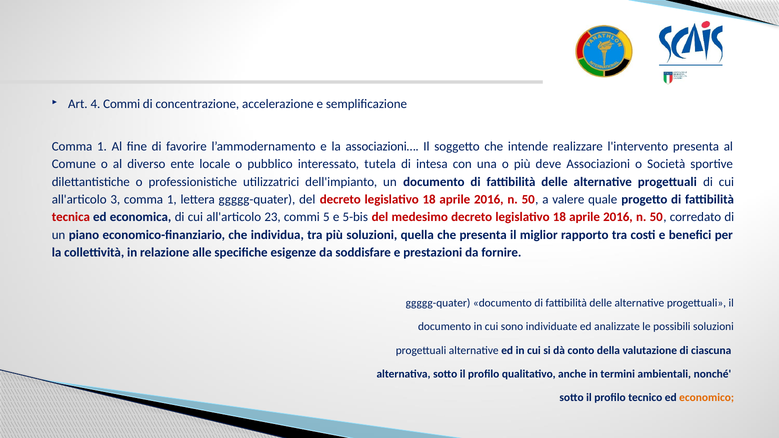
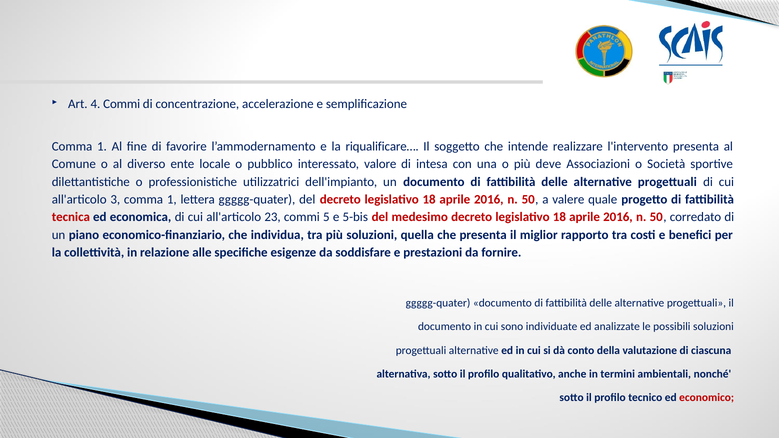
associazioni…: associazioni… -> riqualificare… (382, 146)
tutela: tutela -> valore (380, 164)
economico colour: orange -> red (707, 398)
